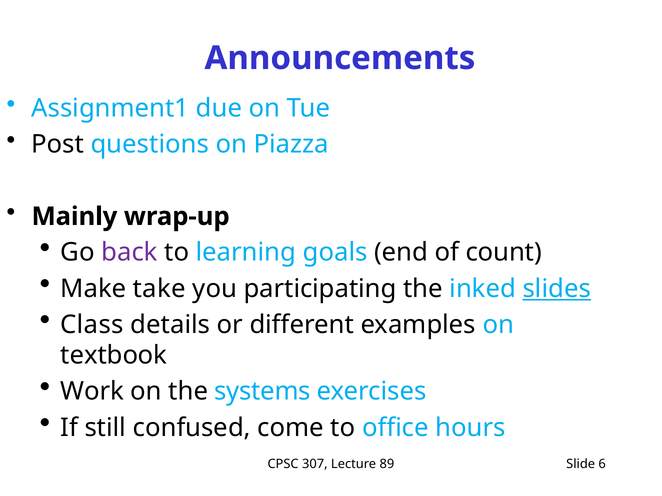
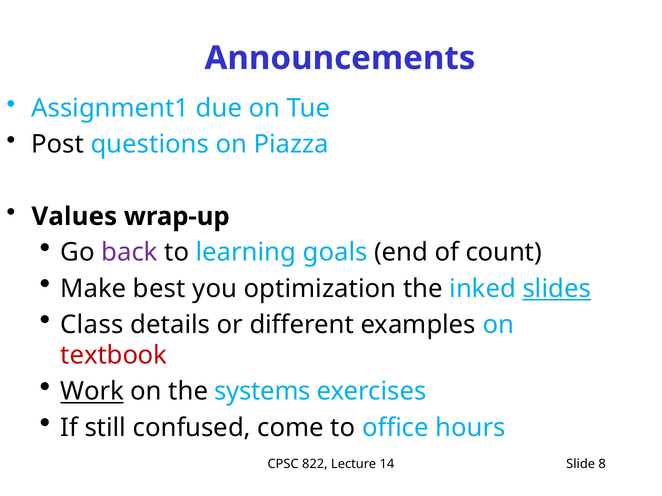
Mainly: Mainly -> Values (74, 217)
take: take -> best (159, 289)
participating: participating -> optimization (320, 289)
textbook colour: black -> red (114, 356)
Work underline: none -> present (92, 392)
307: 307 -> 822 (315, 464)
89: 89 -> 14 (387, 464)
6: 6 -> 8 (602, 464)
